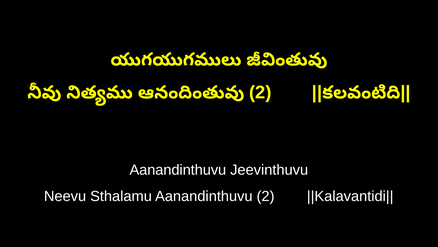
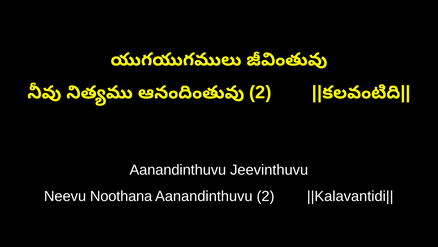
Sthalamu: Sthalamu -> Noothana (121, 196)
